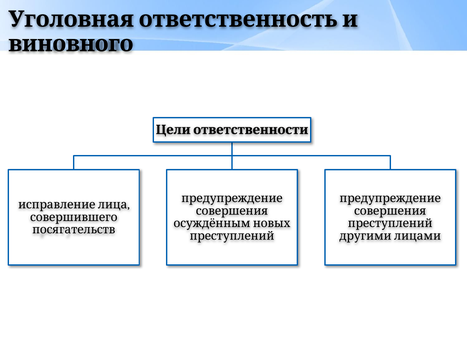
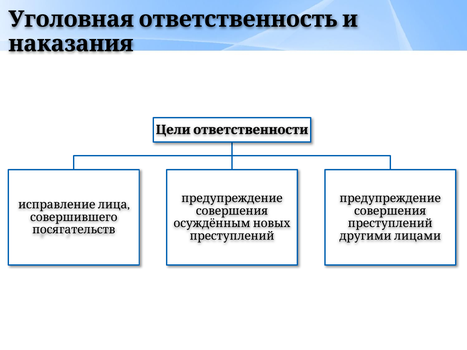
виновного: виновного -> наказания (71, 44)
